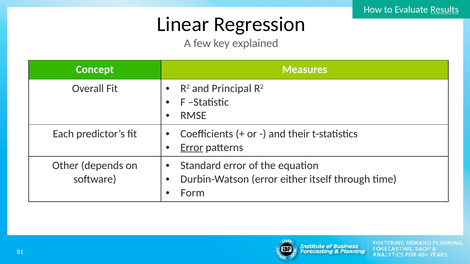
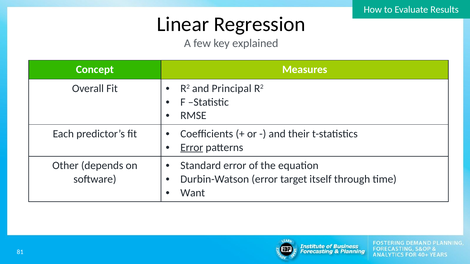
Results underline: present -> none (445, 10)
either: either -> target (294, 179)
Form: Form -> Want (193, 193)
